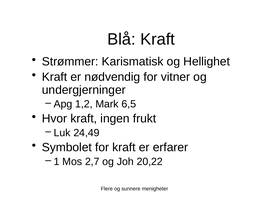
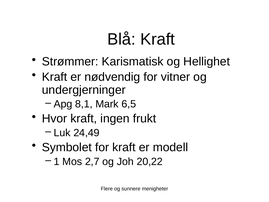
1,2: 1,2 -> 8,1 (84, 104)
erfarer: erfarer -> modell (171, 147)
